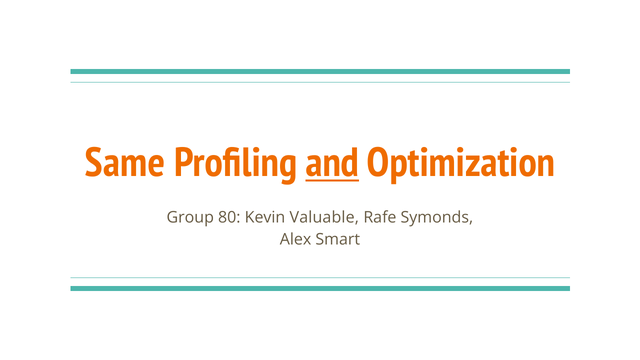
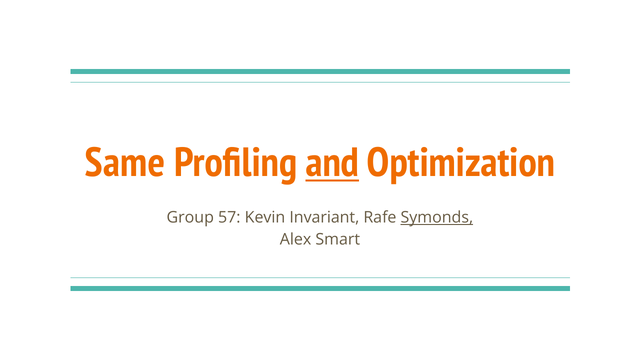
80: 80 -> 57 (229, 218)
Valuable: Valuable -> Invariant (324, 218)
Symonds underline: none -> present (437, 218)
